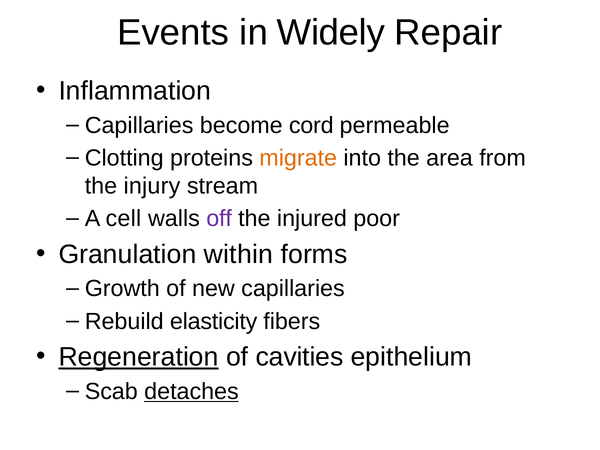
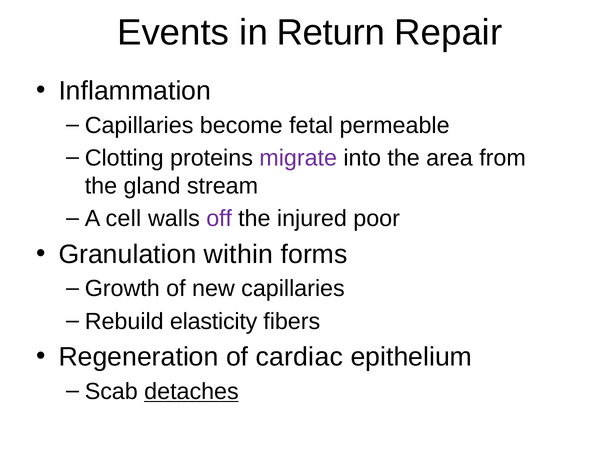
Widely: Widely -> Return (331, 33)
cord: cord -> fetal (311, 125)
migrate colour: orange -> purple (298, 158)
injury: injury -> gland (152, 186)
Regeneration underline: present -> none (139, 357)
cavities: cavities -> cardiac (299, 357)
